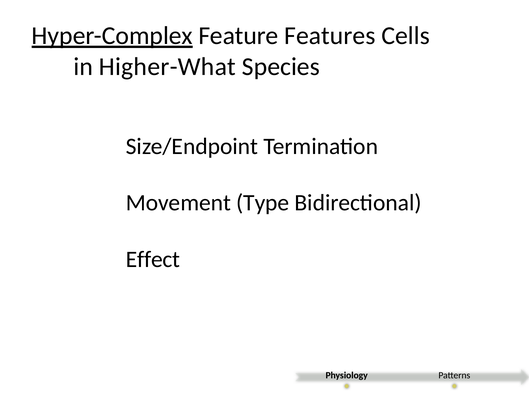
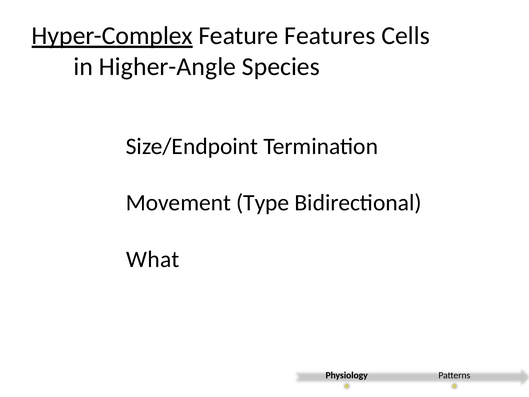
Higher-What: Higher-What -> Higher-Angle (167, 67)
Effect: Effect -> What (153, 259)
